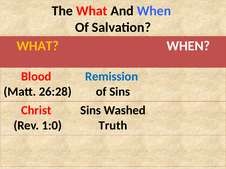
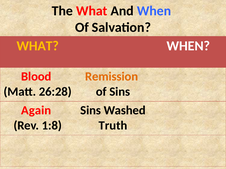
Remission colour: blue -> orange (112, 77)
Christ: Christ -> Again (36, 111)
1:0: 1:0 -> 1:8 (52, 126)
